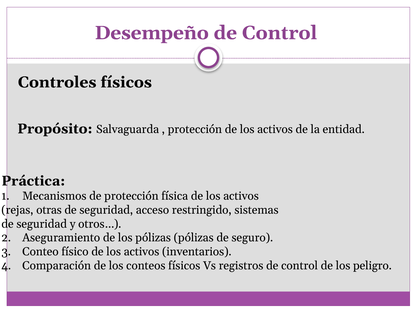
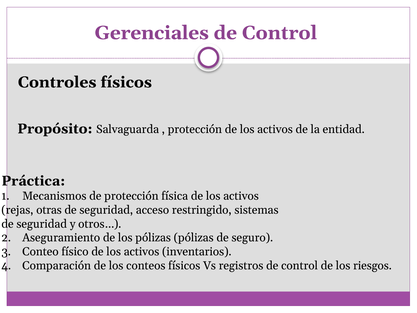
Desempeño: Desempeño -> Gerenciales (152, 33)
peligro: peligro -> riesgos (373, 265)
